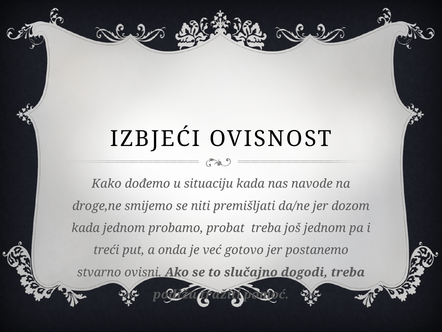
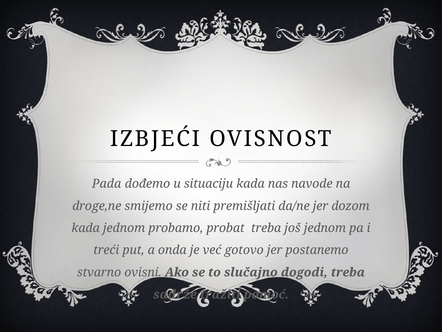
Kako: Kako -> Pada (107, 184)
podižu: podižu -> sadrže (175, 294)
